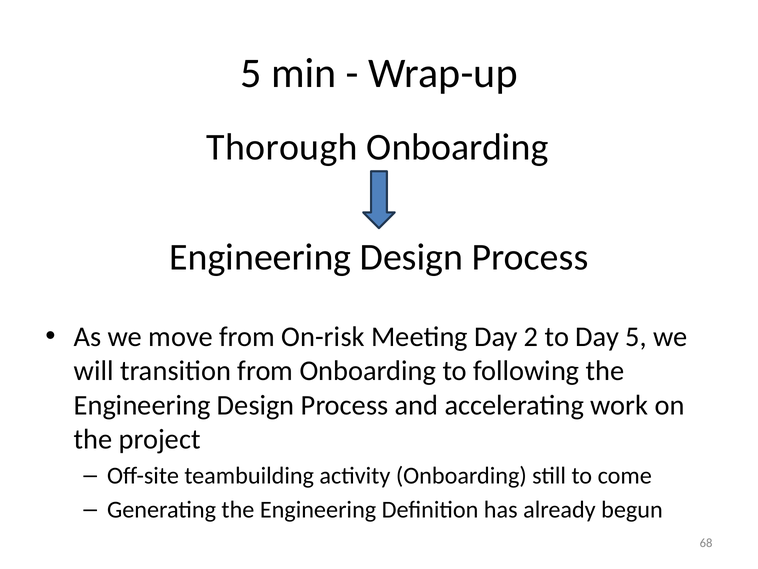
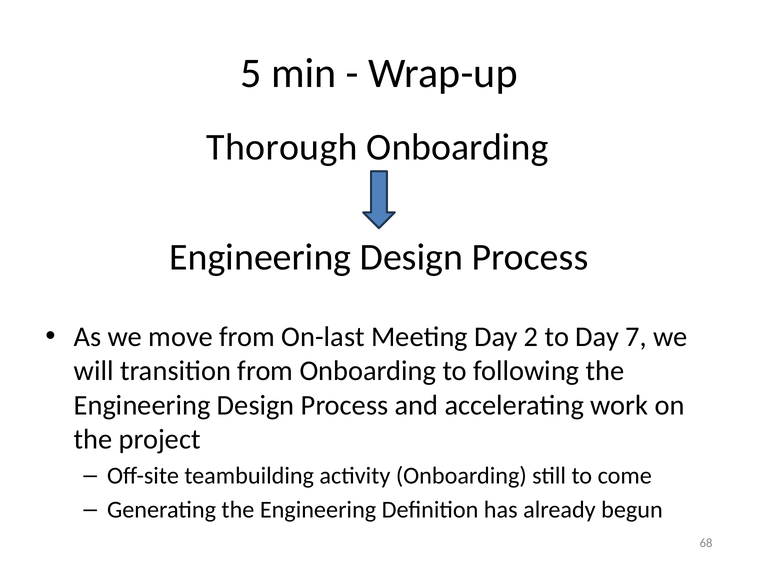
On-risk: On-risk -> On-last (323, 337)
Day 5: 5 -> 7 (636, 337)
